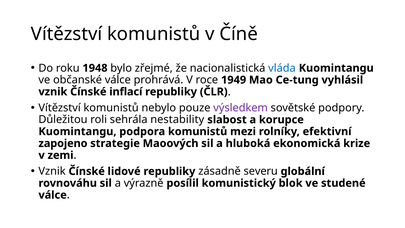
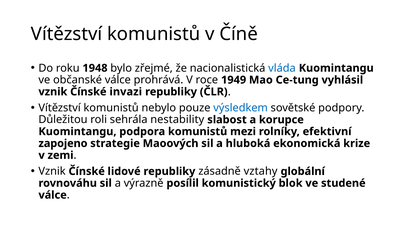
inflací: inflací -> invazi (126, 92)
výsledkem colour: purple -> blue (241, 108)
severu: severu -> vztahy (261, 171)
